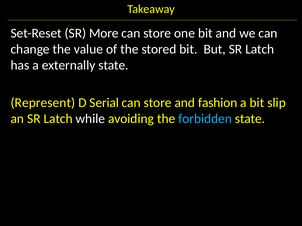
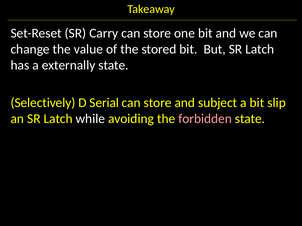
More: More -> Carry (104, 33)
Represent: Represent -> Selectively (43, 103)
fashion: fashion -> subject (218, 103)
forbidden colour: light blue -> pink (205, 119)
